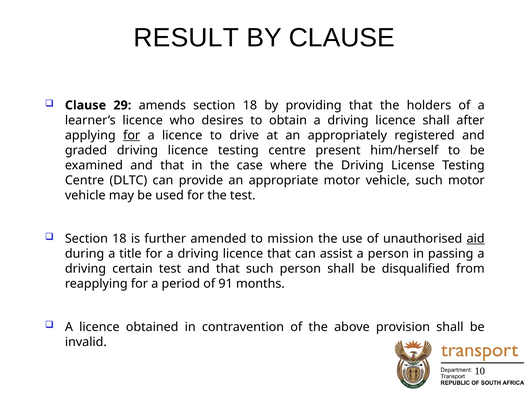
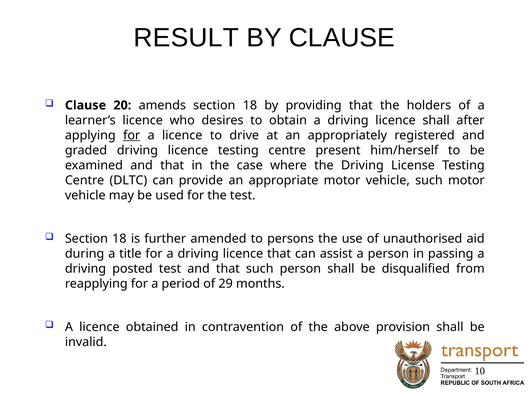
29: 29 -> 20 (122, 105)
mission: mission -> persons (291, 239)
aid underline: present -> none (476, 239)
certain: certain -> posted (132, 269)
91: 91 -> 29 (226, 284)
